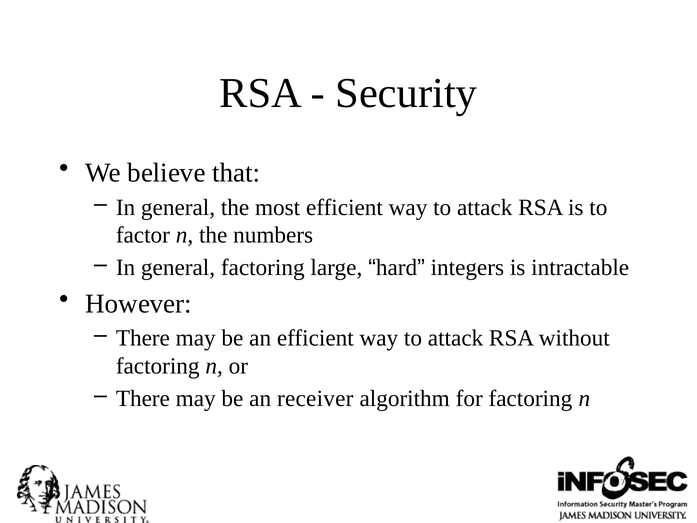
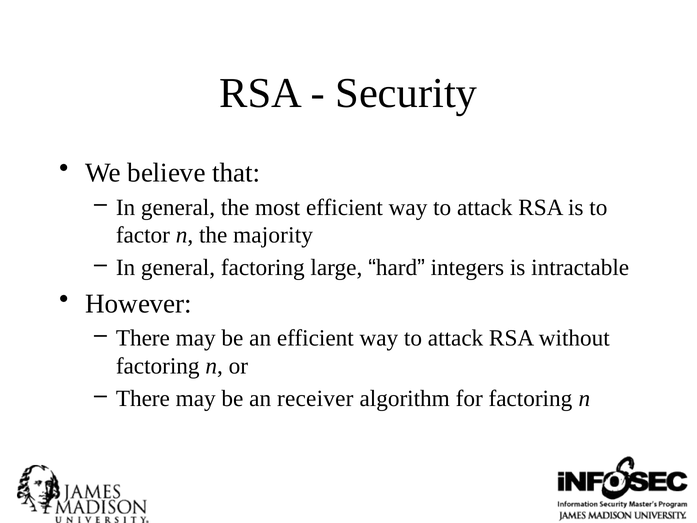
numbers: numbers -> majority (273, 235)
